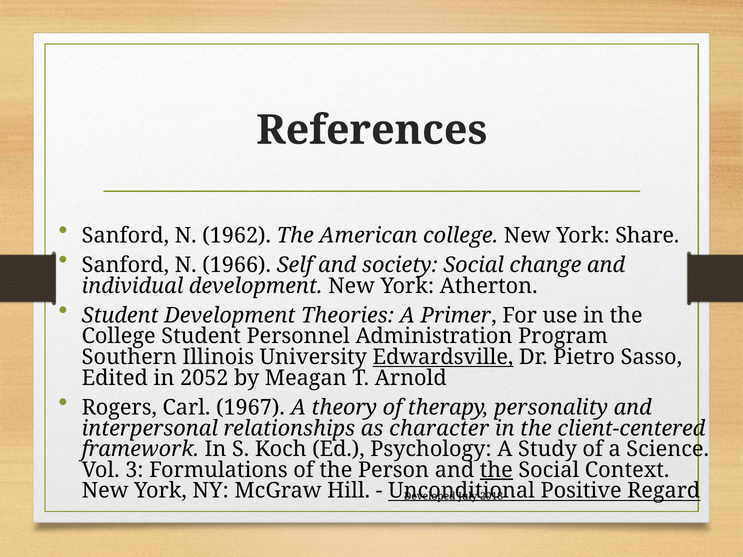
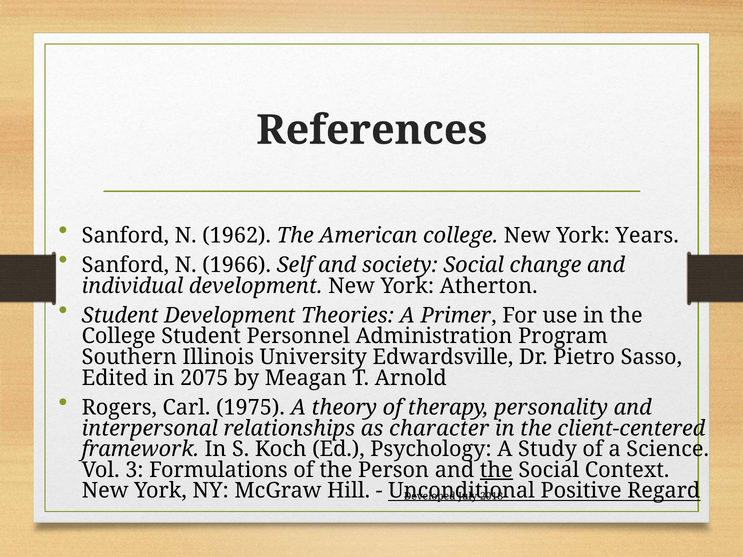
Share: Share -> Years (647, 235)
Edwardsville underline: present -> none (443, 357)
2052: 2052 -> 2075 (204, 378)
1967: 1967 -> 1975 (250, 408)
